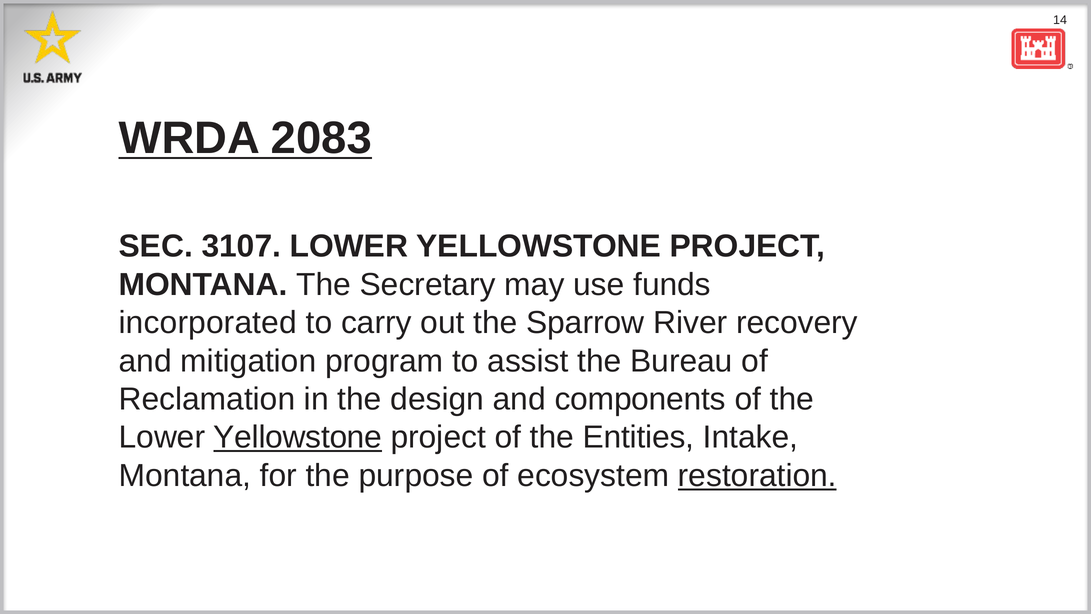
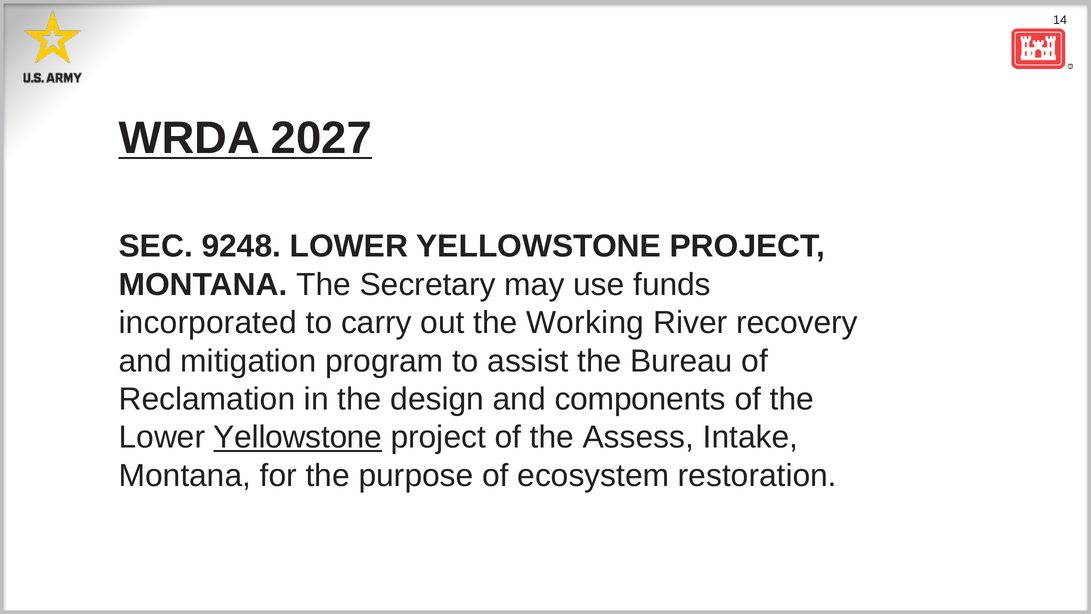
2083: 2083 -> 2027 (321, 138)
3107: 3107 -> 9248 (241, 246)
Sparrow: Sparrow -> Working (585, 323)
Entities: Entities -> Assess (638, 437)
restoration underline: present -> none (757, 475)
